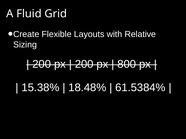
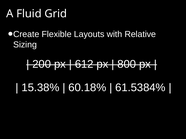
200: 200 -> 612 (84, 64)
18.48%: 18.48% -> 60.18% (87, 88)
